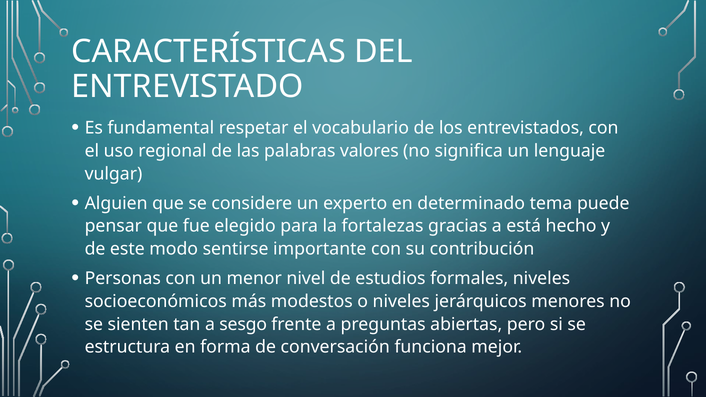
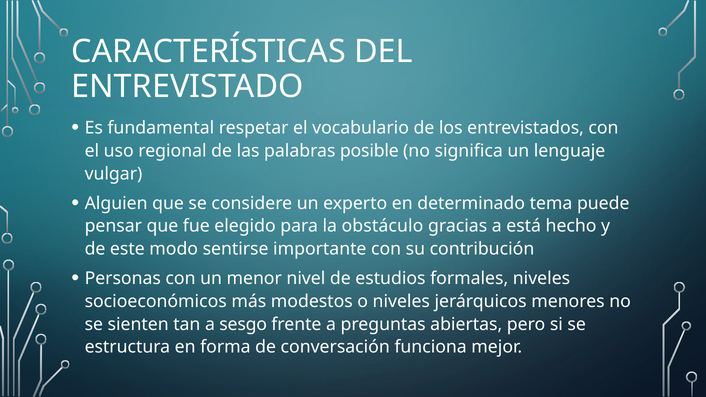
valores: valores -> posible (369, 151)
fortalezas: fortalezas -> obstáculo (382, 226)
